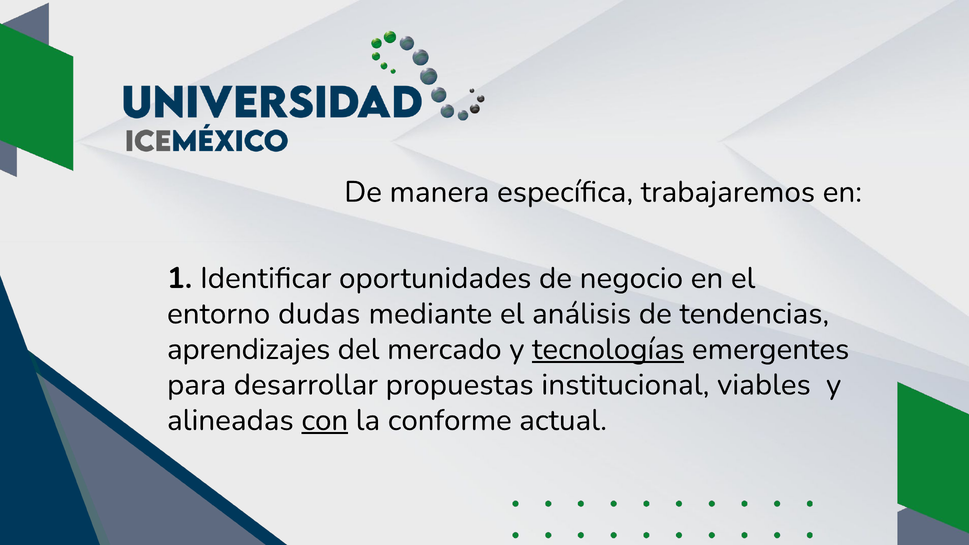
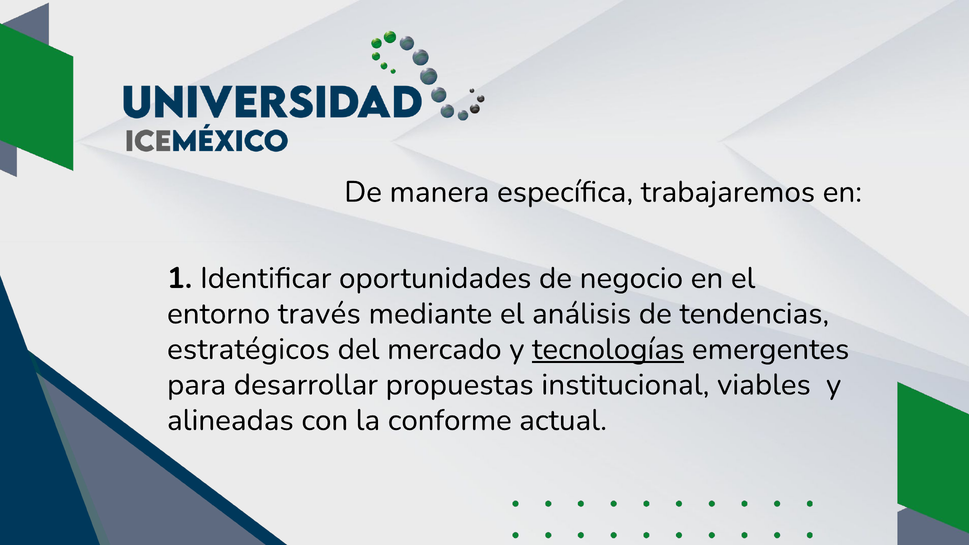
dudas: dudas -> través (319, 314)
aprendizajes: aprendizajes -> estratégicos (248, 349)
con underline: present -> none (325, 420)
